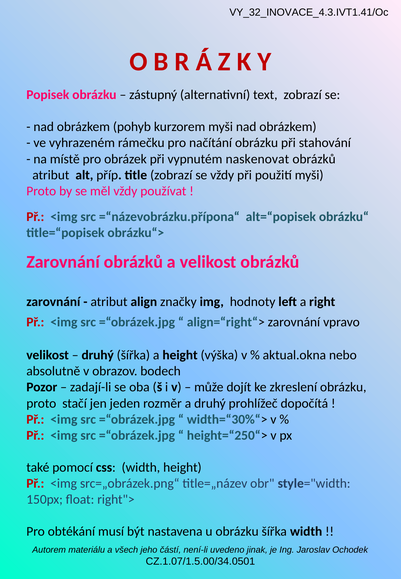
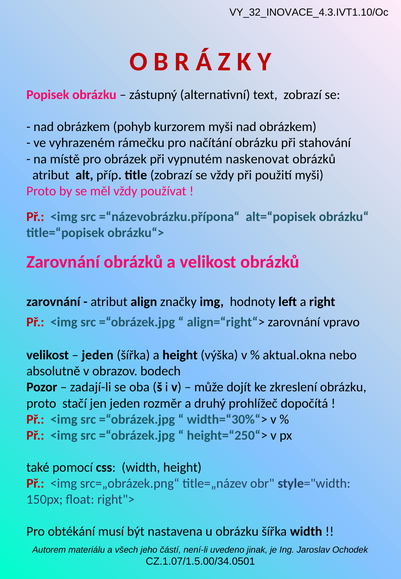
VY_32_INOVACE_4.3.IVT1.41/Oc: VY_32_INOVACE_4.3.IVT1.41/Oc -> VY_32_INOVACE_4.3.IVT1.10/Oc (309, 13)
druhý: druhý -> jeden (98, 355)
